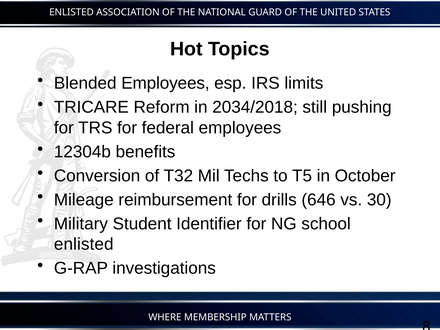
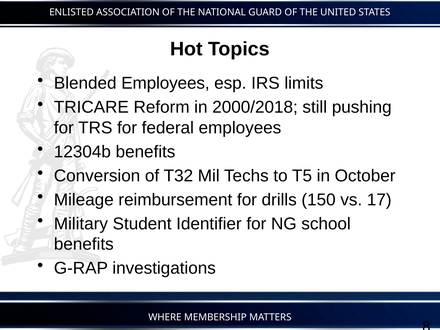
2034/2018: 2034/2018 -> 2000/2018 (255, 107)
646: 646 -> 150 (319, 200)
30: 30 -> 17 (379, 200)
enlisted: enlisted -> benefits (84, 244)
